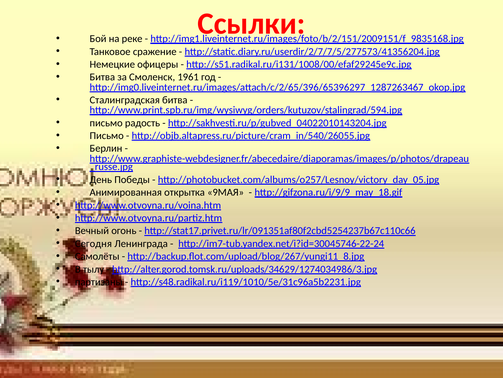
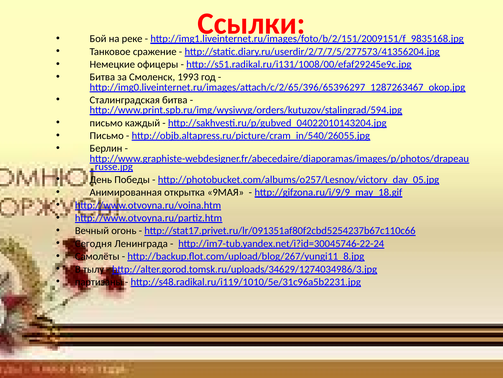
1961: 1961 -> 1993 (188, 77)
радость: радость -> каждый (143, 123)
